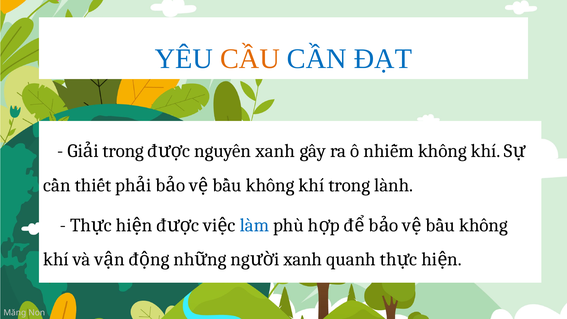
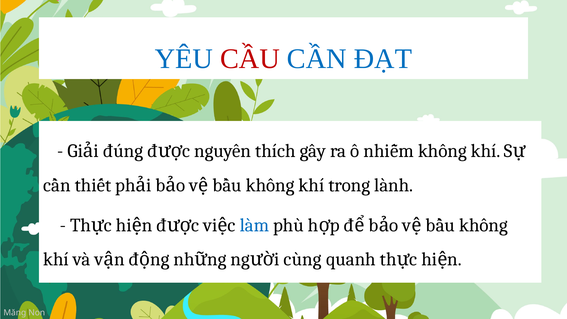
CẦU colour: orange -> red (250, 59)
trong: trong -> đúng (123, 151)
nguyên xanh: xanh -> thích (275, 151)
xanh: xanh -> cùng (303, 259)
